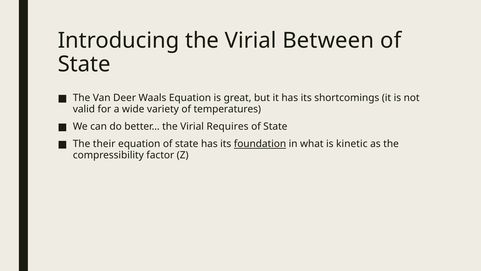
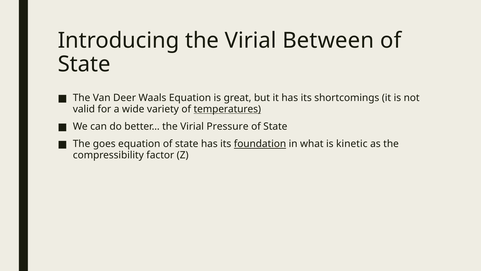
temperatures underline: none -> present (227, 109)
Requires: Requires -> Pressure (228, 126)
their: their -> goes (104, 144)
